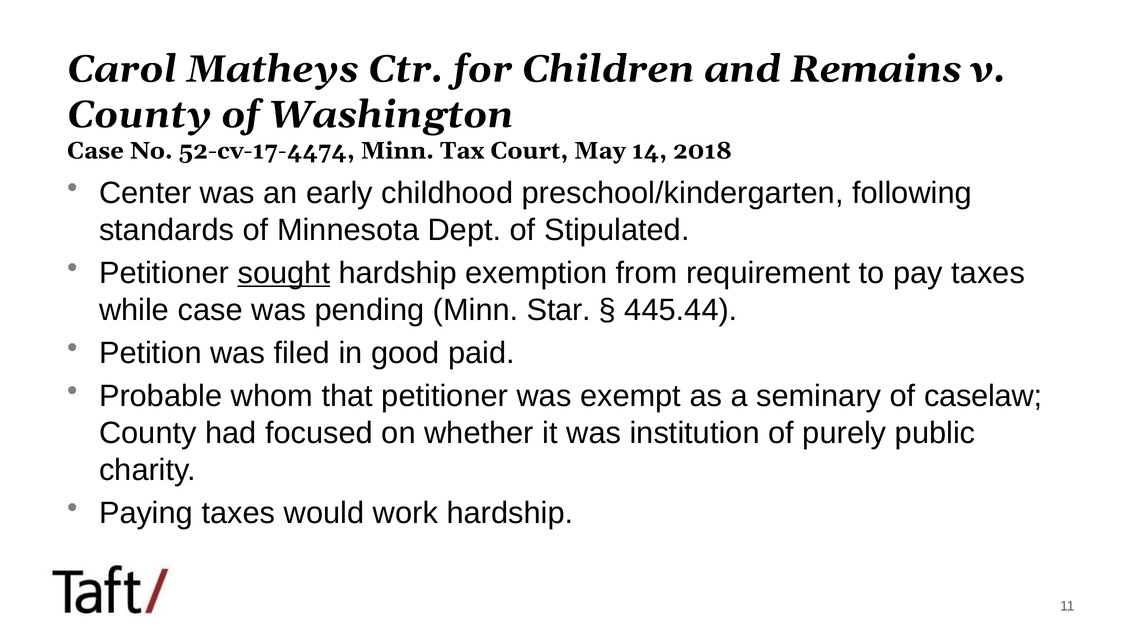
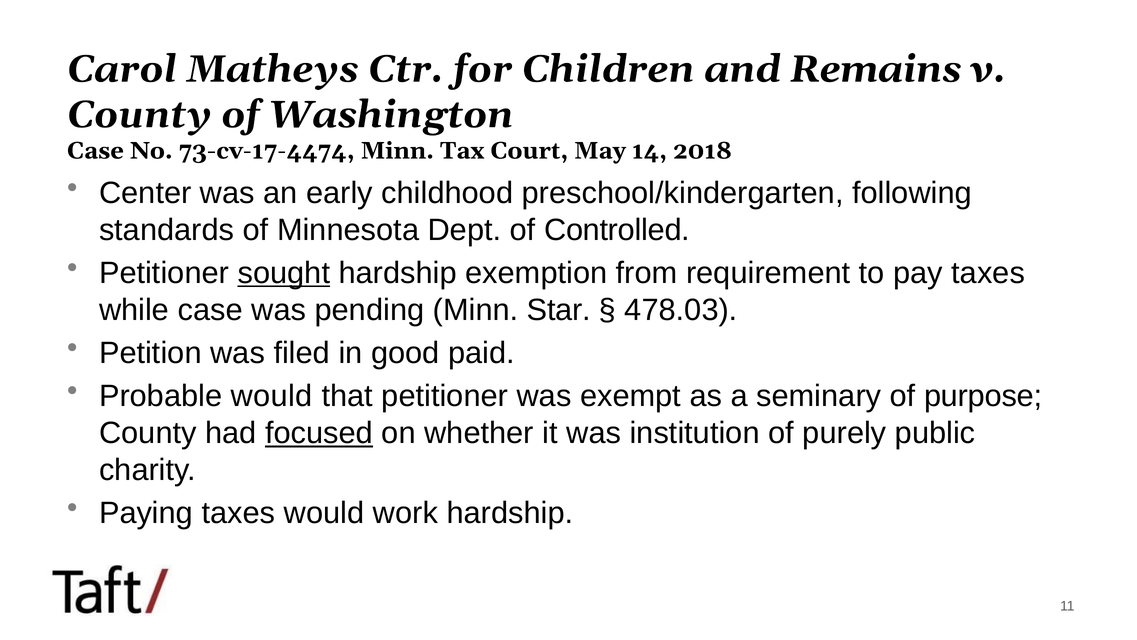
52-cv-17-4474: 52-cv-17-4474 -> 73-cv-17-4474 (267, 151)
Stipulated: Stipulated -> Controlled (617, 230)
445.44: 445.44 -> 478.03 (681, 310)
Probable whom: whom -> would (272, 396)
caselaw: caselaw -> purpose (983, 396)
focused underline: none -> present (319, 433)
